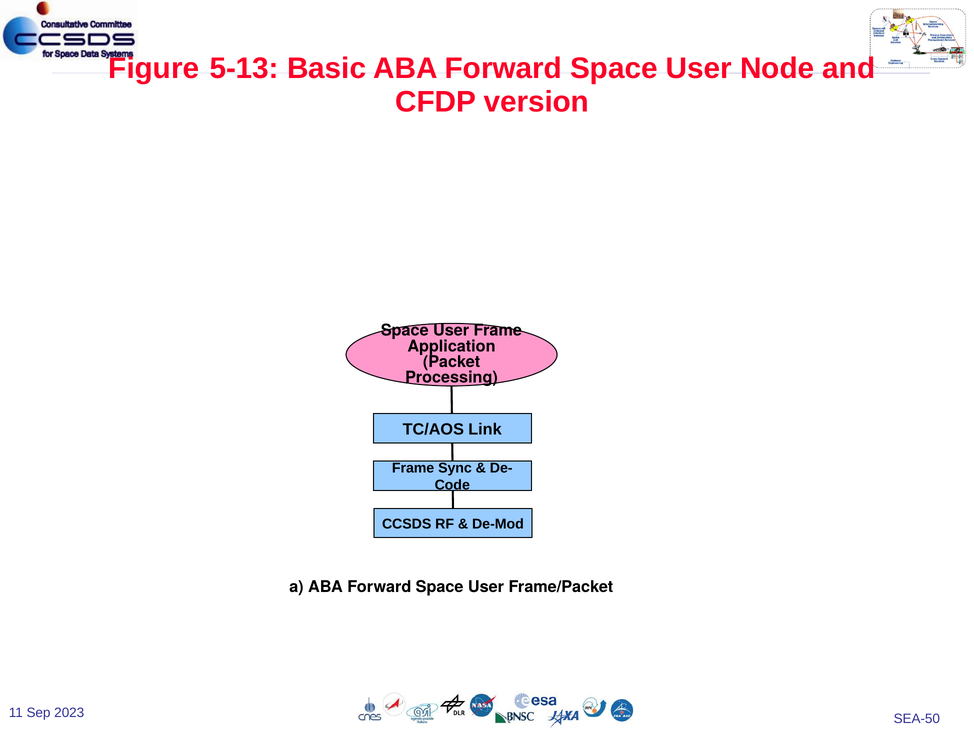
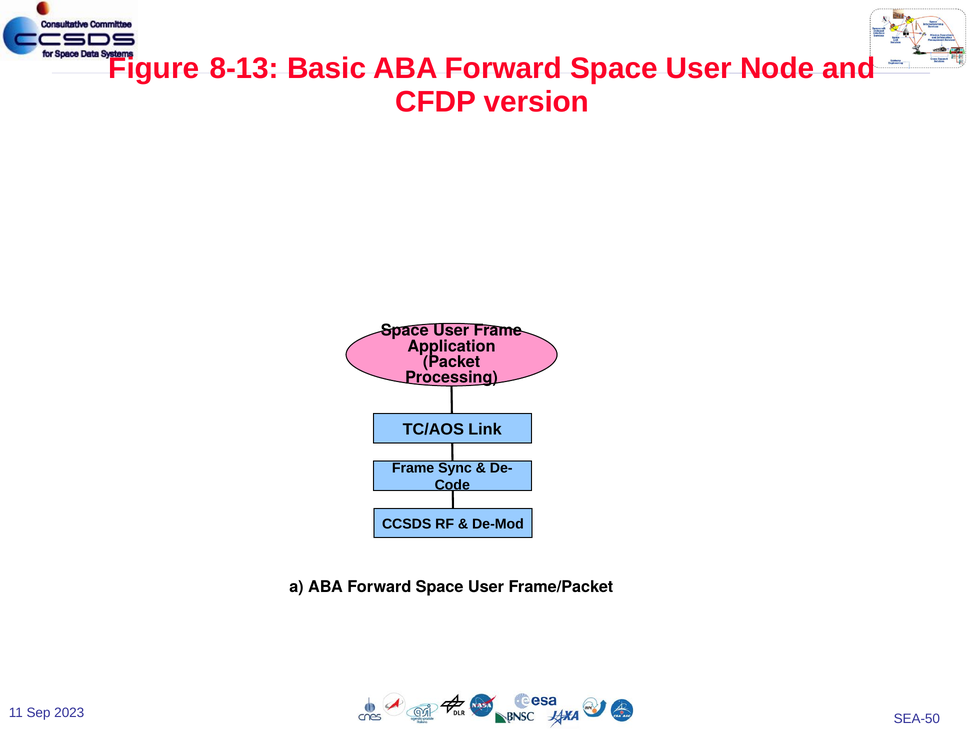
5-13: 5-13 -> 8-13 (244, 68)
